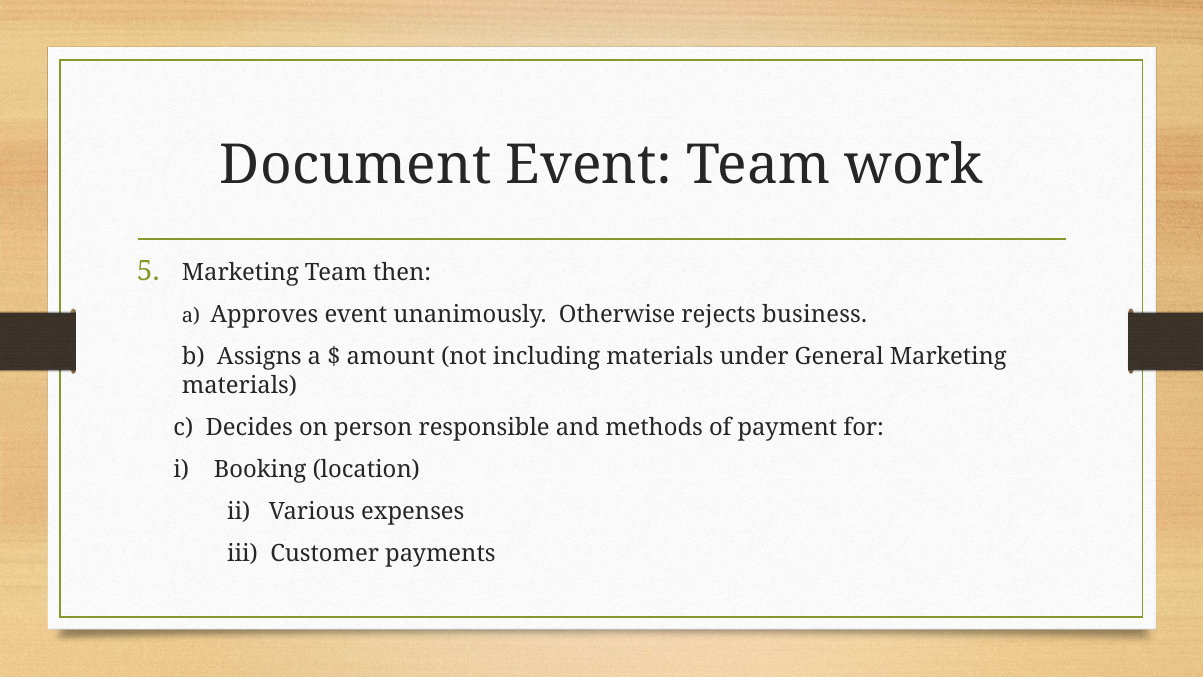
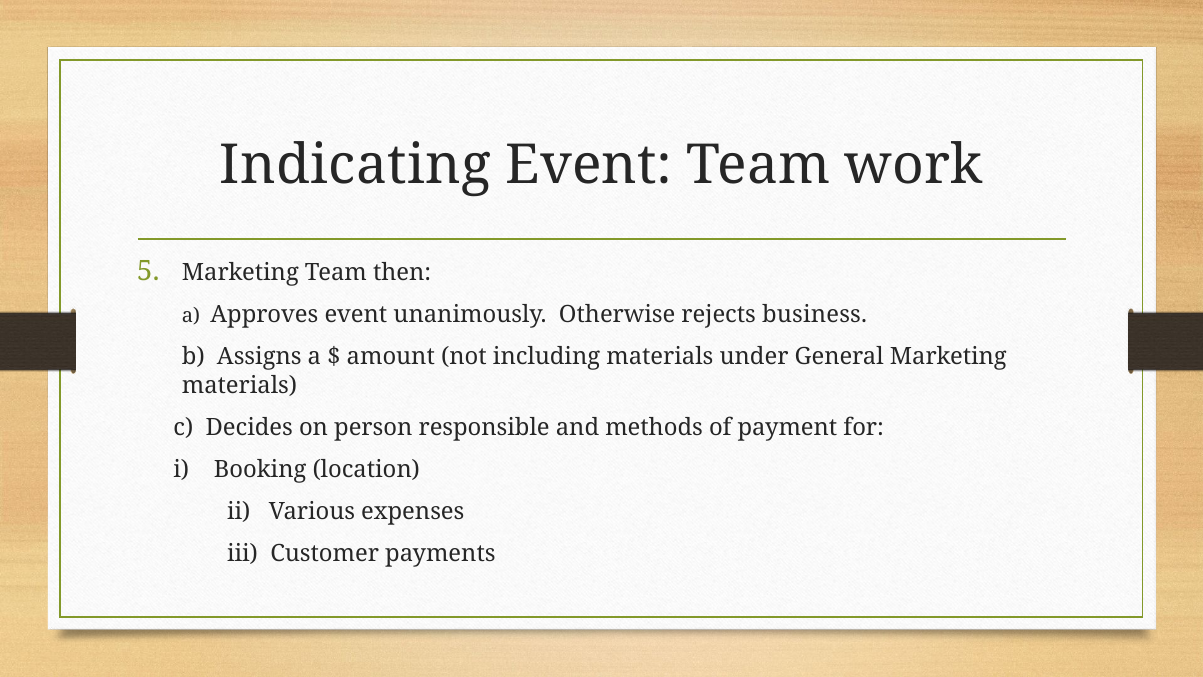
Document: Document -> Indicating (356, 165)
